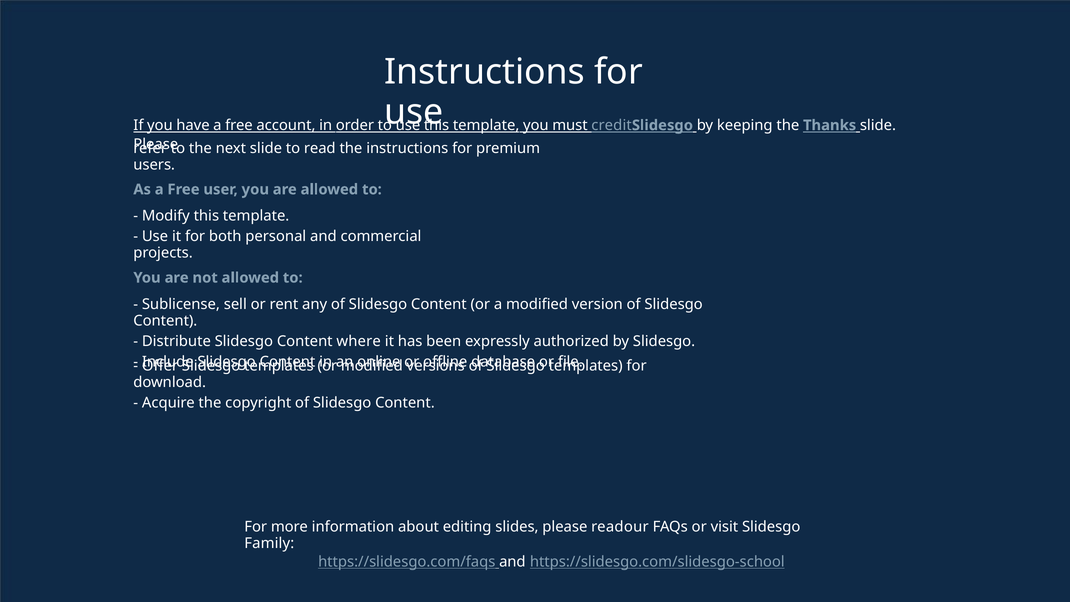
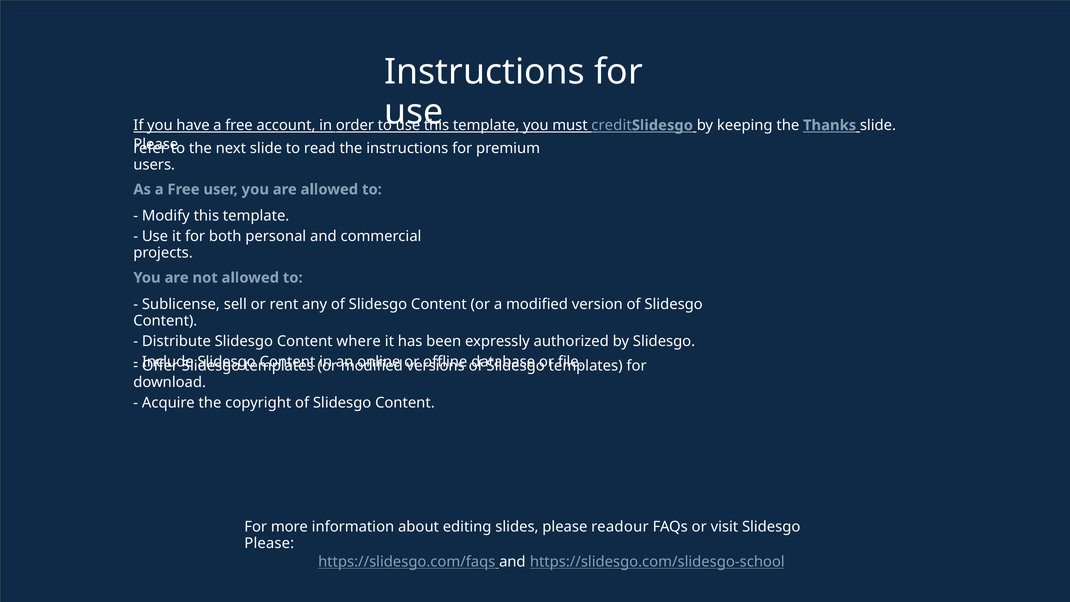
Family: Family -> Please (269, 543)
